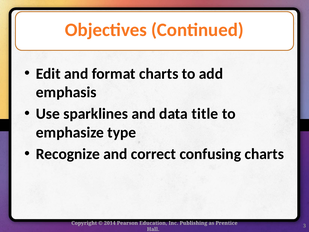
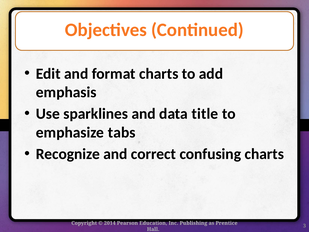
type: type -> tabs (122, 132)
